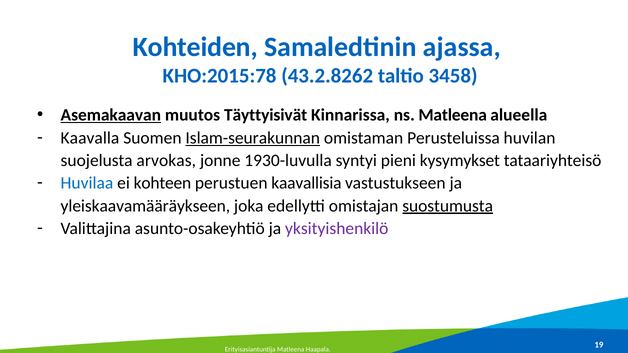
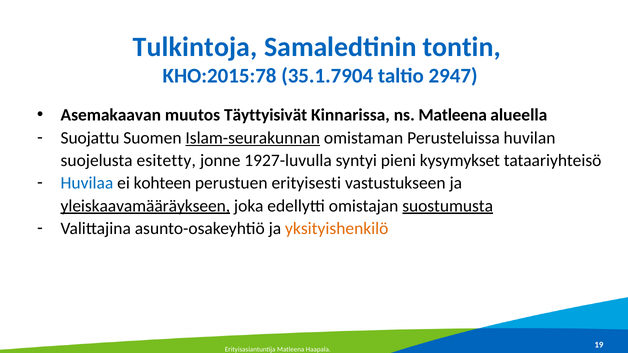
Kohteiden: Kohteiden -> Tulkintoja (195, 47)
ajassa: ajassa -> tontin (462, 47)
43.2.8262: 43.2.8262 -> 35.1.7904 (327, 76)
3458: 3458 -> 2947 (453, 76)
Asemakaavan underline: present -> none (111, 115)
Kaavalla: Kaavalla -> Suojattu (90, 138)
arvokas: arvokas -> esitetty (166, 161)
1930-luvulla: 1930-luvulla -> 1927-luvulla (288, 161)
kaavallisia: kaavallisia -> erityisesti (306, 183)
yleiskaavamääräykseen underline: none -> present (145, 206)
yksityishenkilö colour: purple -> orange (337, 229)
